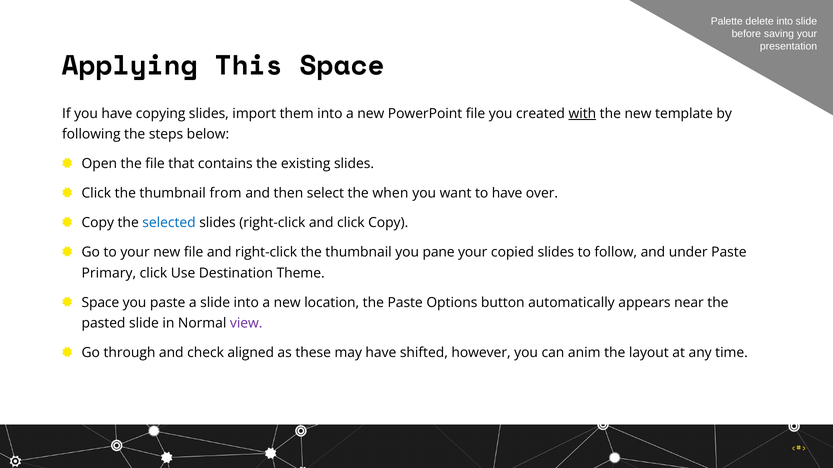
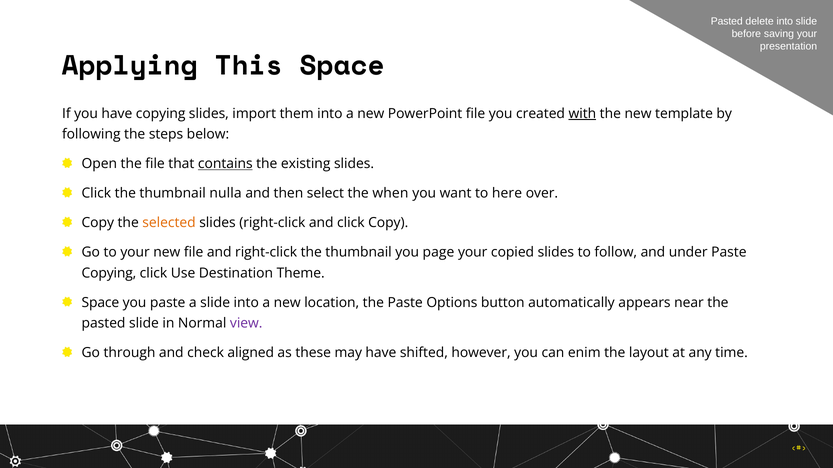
Palette: Palette -> Pasted (727, 22)
contains underline: none -> present (225, 164)
from: from -> nulla (226, 194)
to have: have -> here (507, 194)
selected colour: blue -> orange (169, 223)
pane: pane -> page (438, 253)
Primary: Primary -> Copying (109, 273)
anim: anim -> enim (584, 353)
